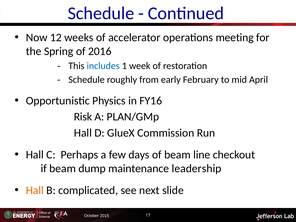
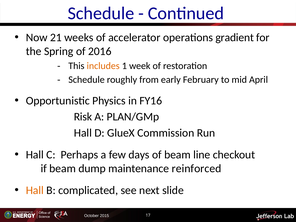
12: 12 -> 21 (56, 37)
meeting: meeting -> gradient (235, 37)
includes colour: blue -> orange (103, 66)
leadership: leadership -> reinforced (197, 168)
